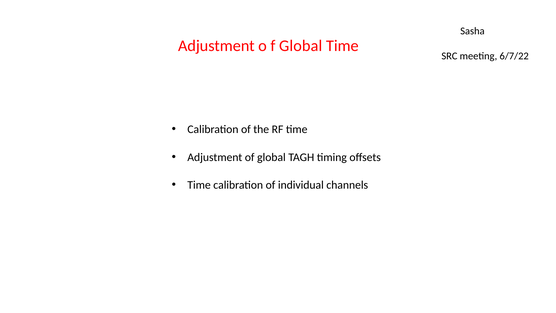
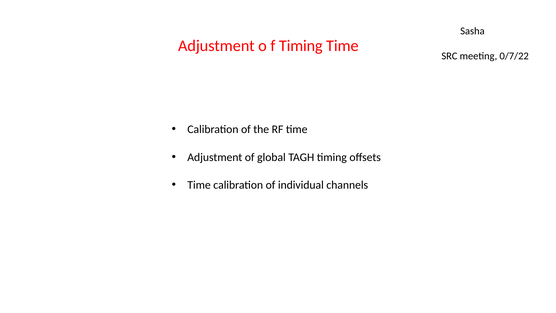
f Global: Global -> Timing (301, 46)
6/7/22: 6/7/22 -> 0/7/22 (514, 56)
